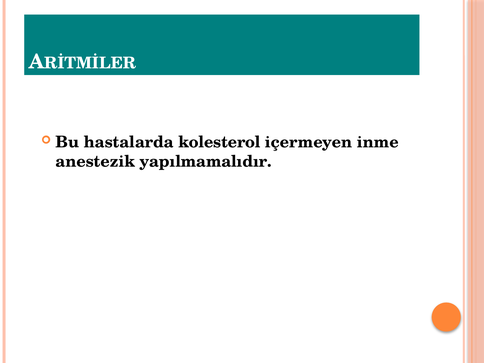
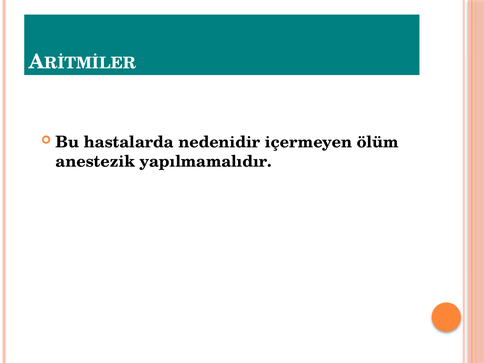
kolesterol: kolesterol -> nedenidir (219, 142)
inme: inme -> ölüm (378, 142)
